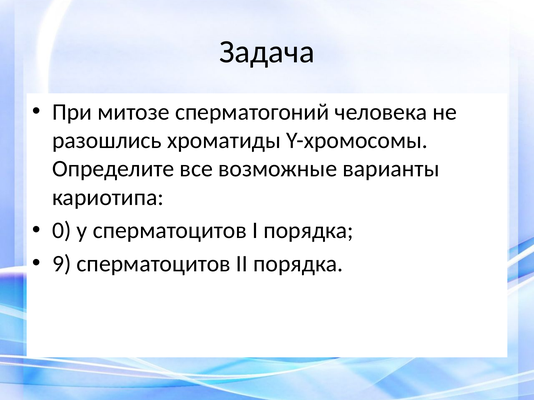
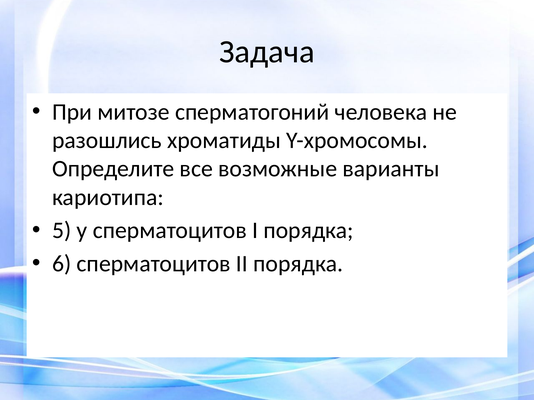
0: 0 -> 5 (62, 231)
9: 9 -> 6 (62, 264)
